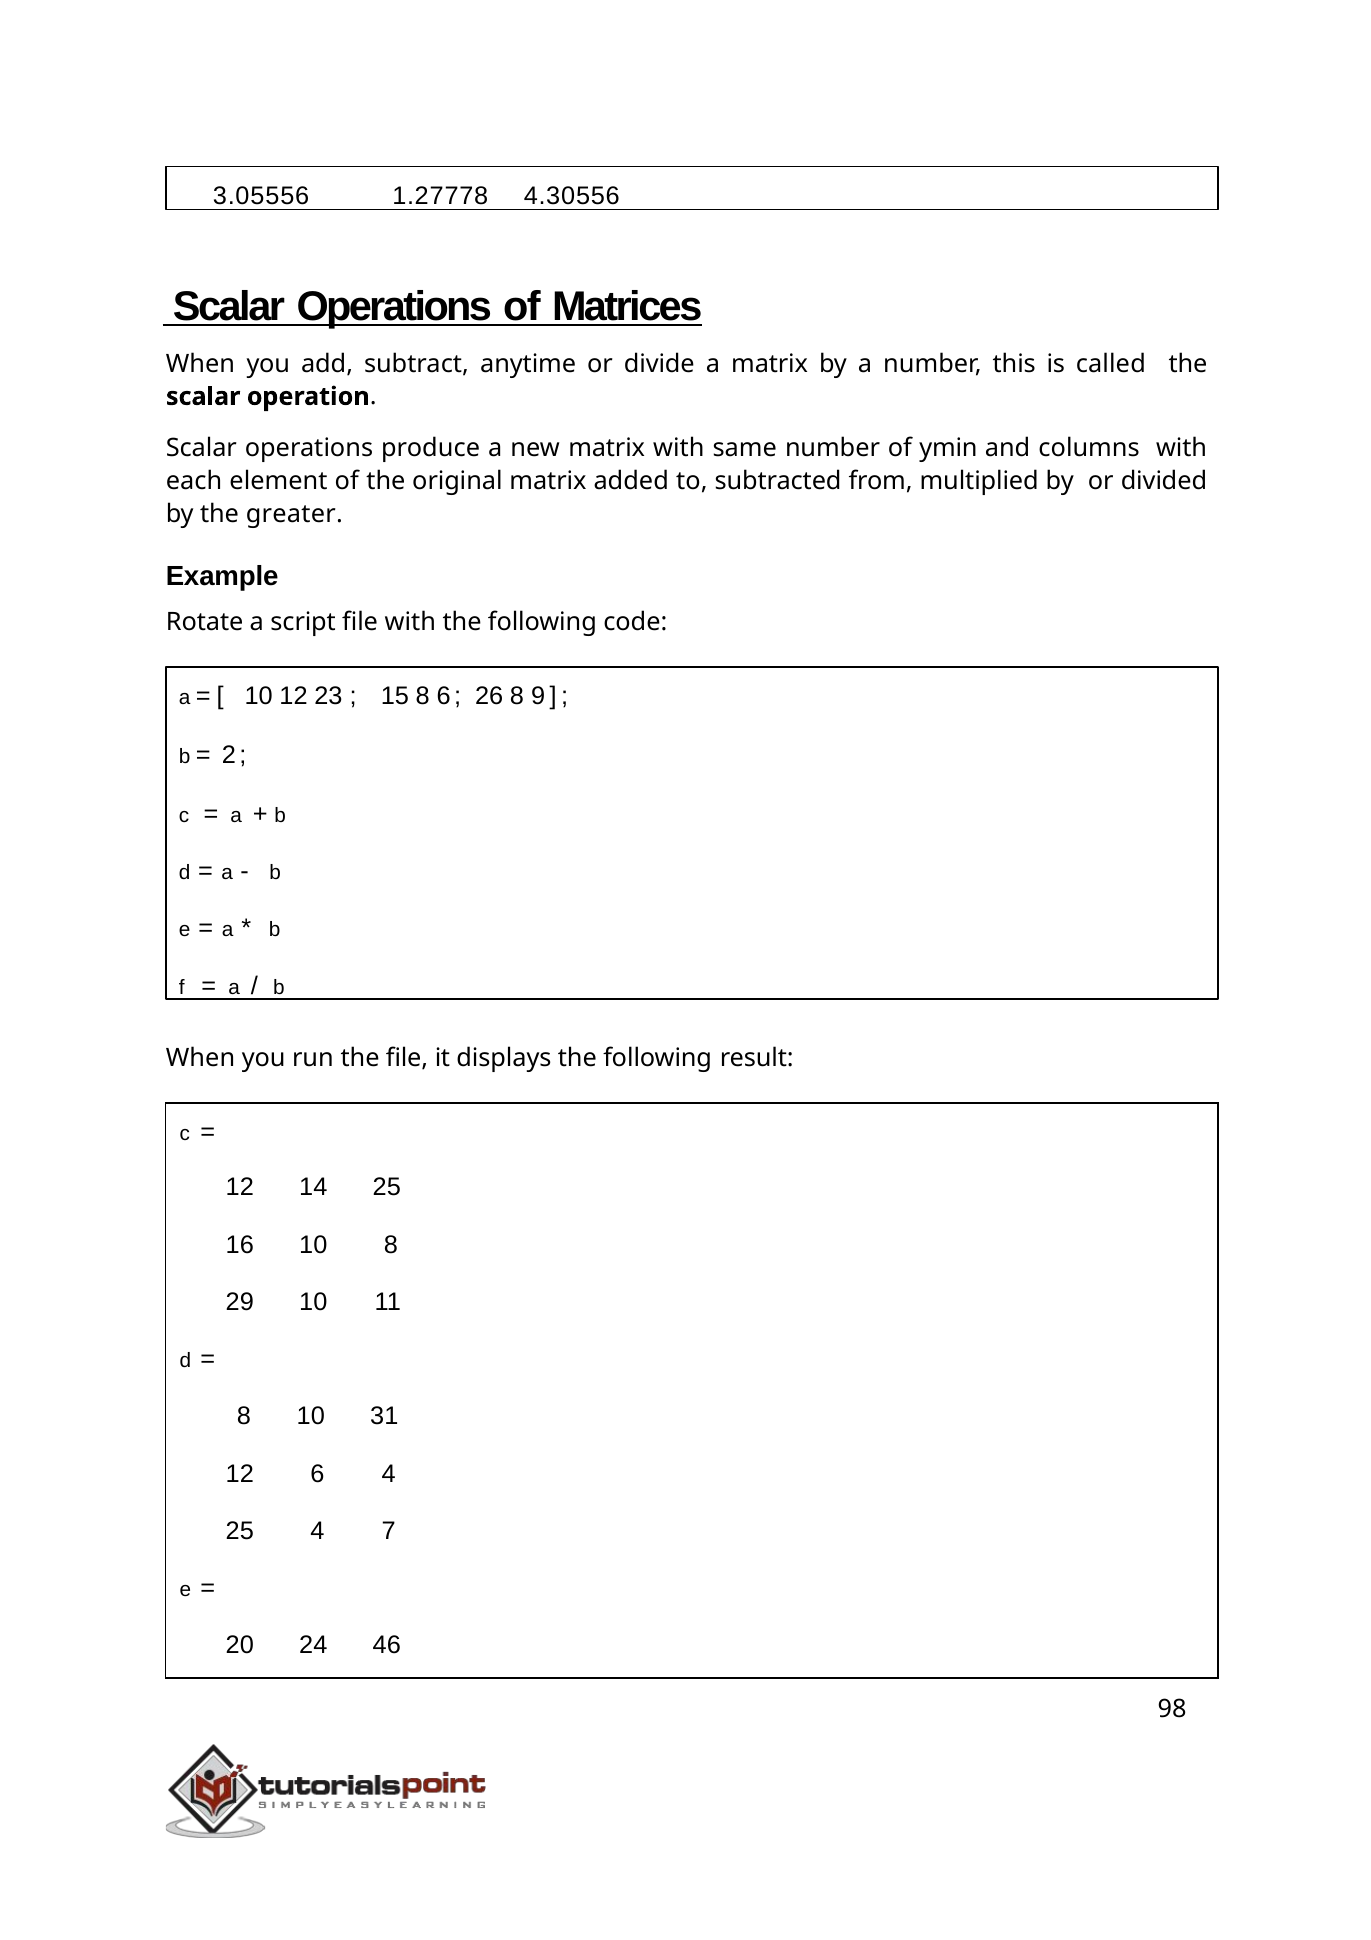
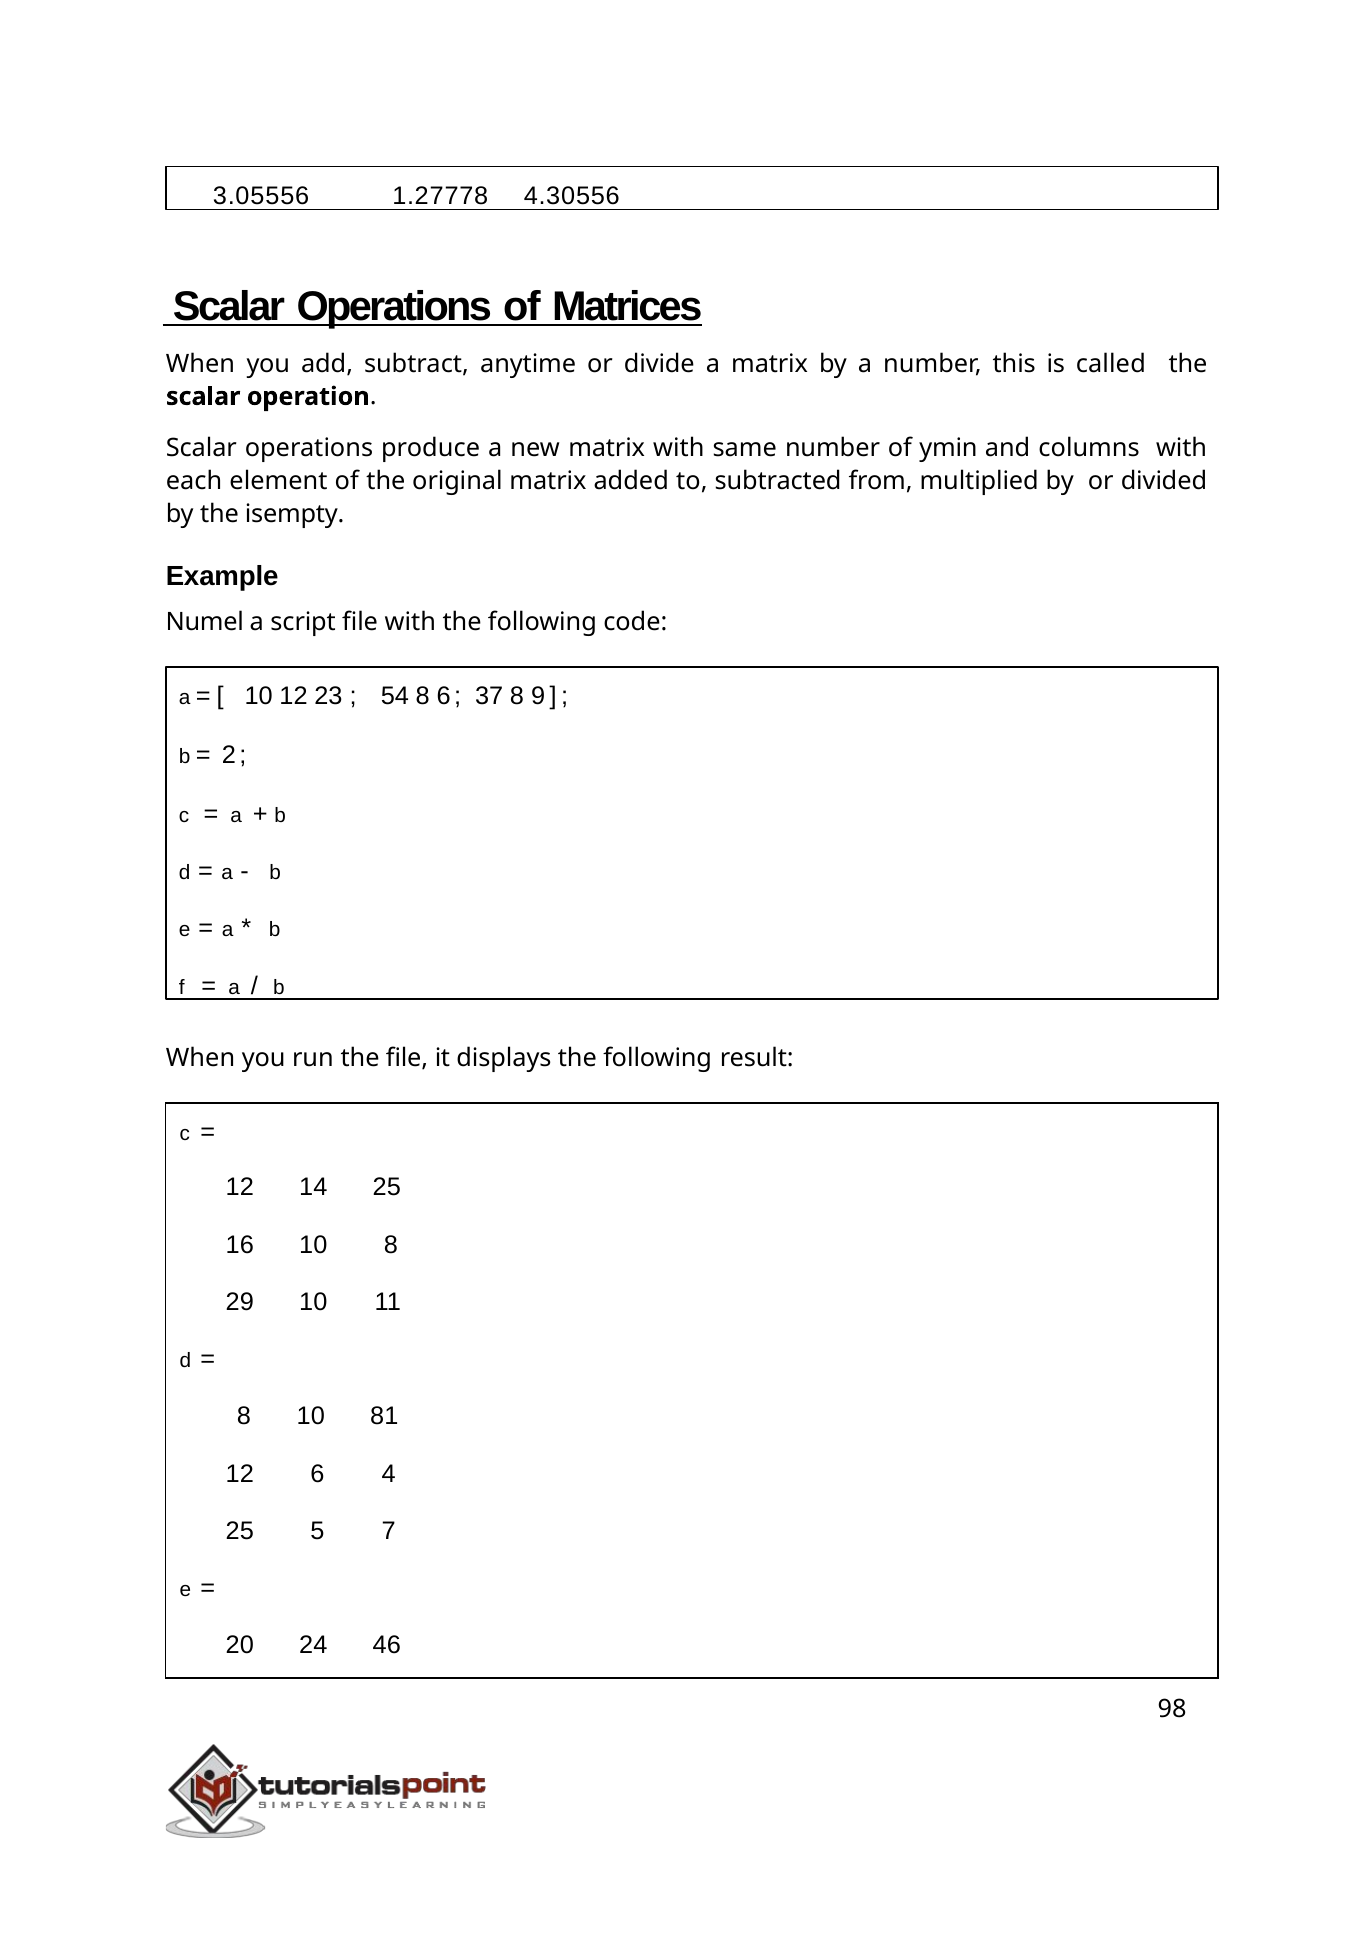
greater: greater -> isempty (295, 514)
Rotate: Rotate -> Numel (205, 622)
15: 15 -> 54 (395, 697)
26: 26 -> 37 (489, 697)
31: 31 -> 81 (384, 1417)
25 4: 4 -> 5 (317, 1531)
